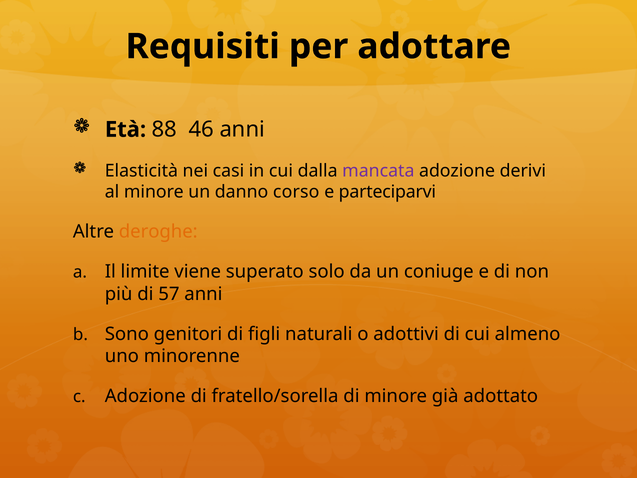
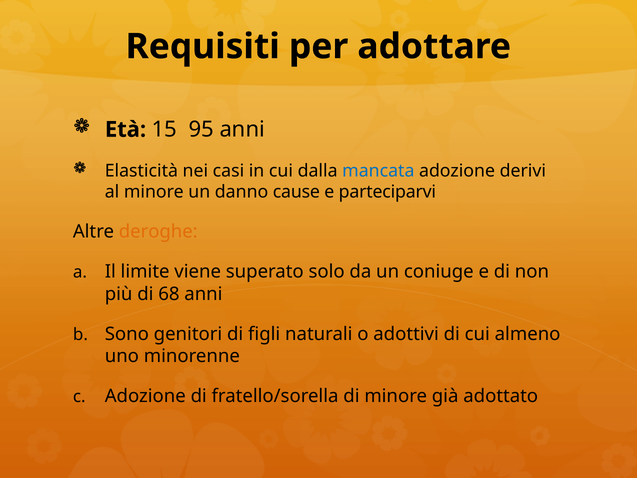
88: 88 -> 15 (164, 129)
46: 46 -> 95 (201, 129)
mancata colour: purple -> blue (378, 171)
corso: corso -> cause (296, 192)
57: 57 -> 68 (169, 294)
